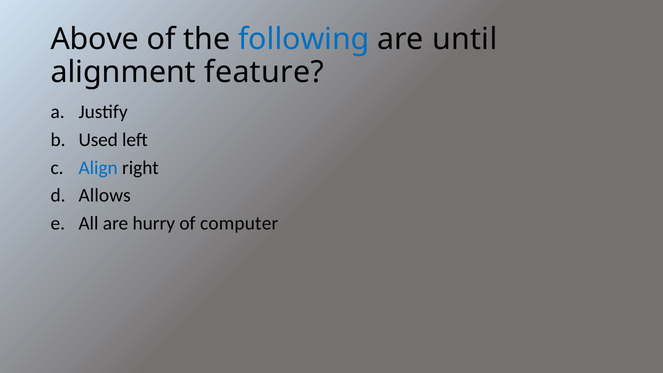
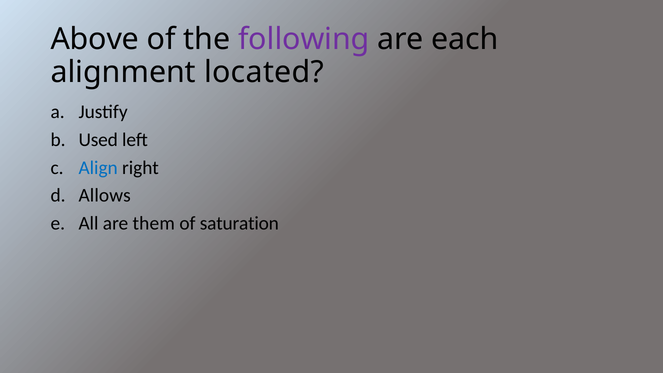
following colour: blue -> purple (304, 39)
until: until -> each (465, 39)
feature: feature -> located (264, 72)
hurry: hurry -> them (154, 223)
computer: computer -> saturation (239, 223)
